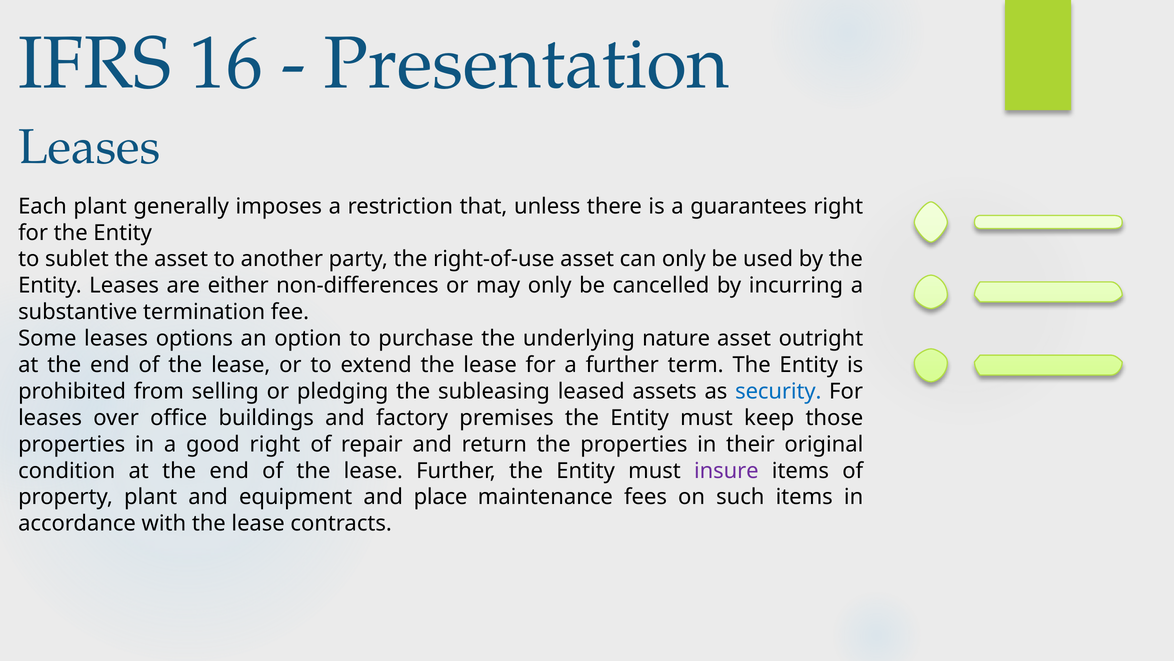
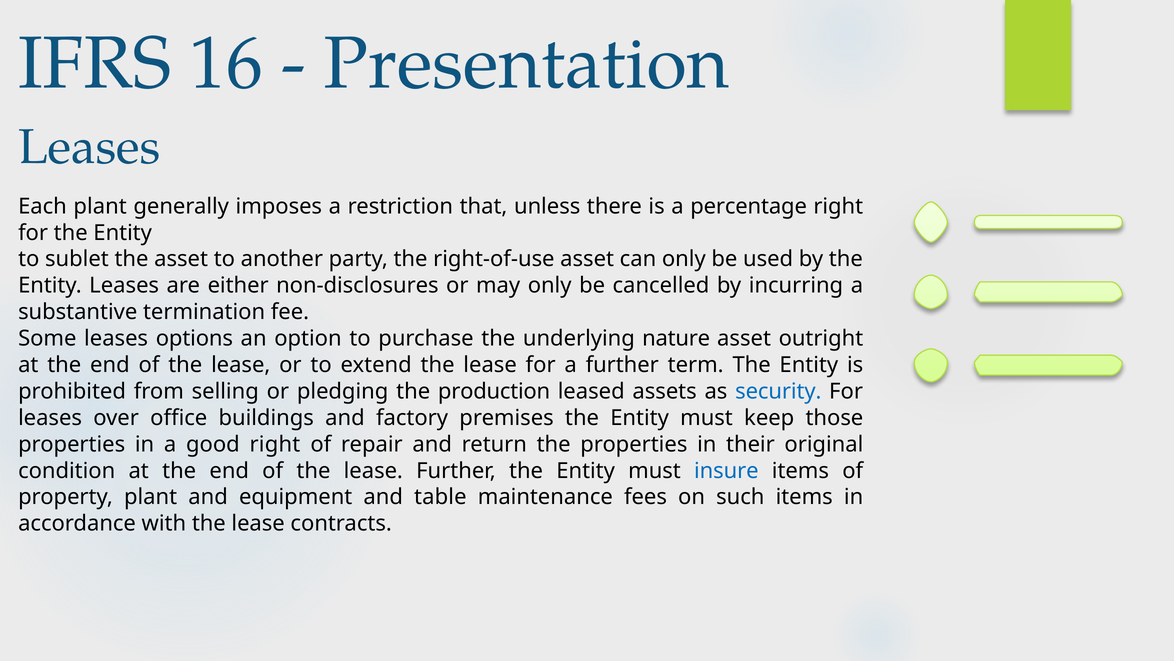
guarantees: guarantees -> percentage (749, 206)
non-differences: non-differences -> non-disclosures (357, 285)
subleasing: subleasing -> production (494, 391)
insure colour: purple -> blue (726, 470)
place: place -> table (440, 497)
